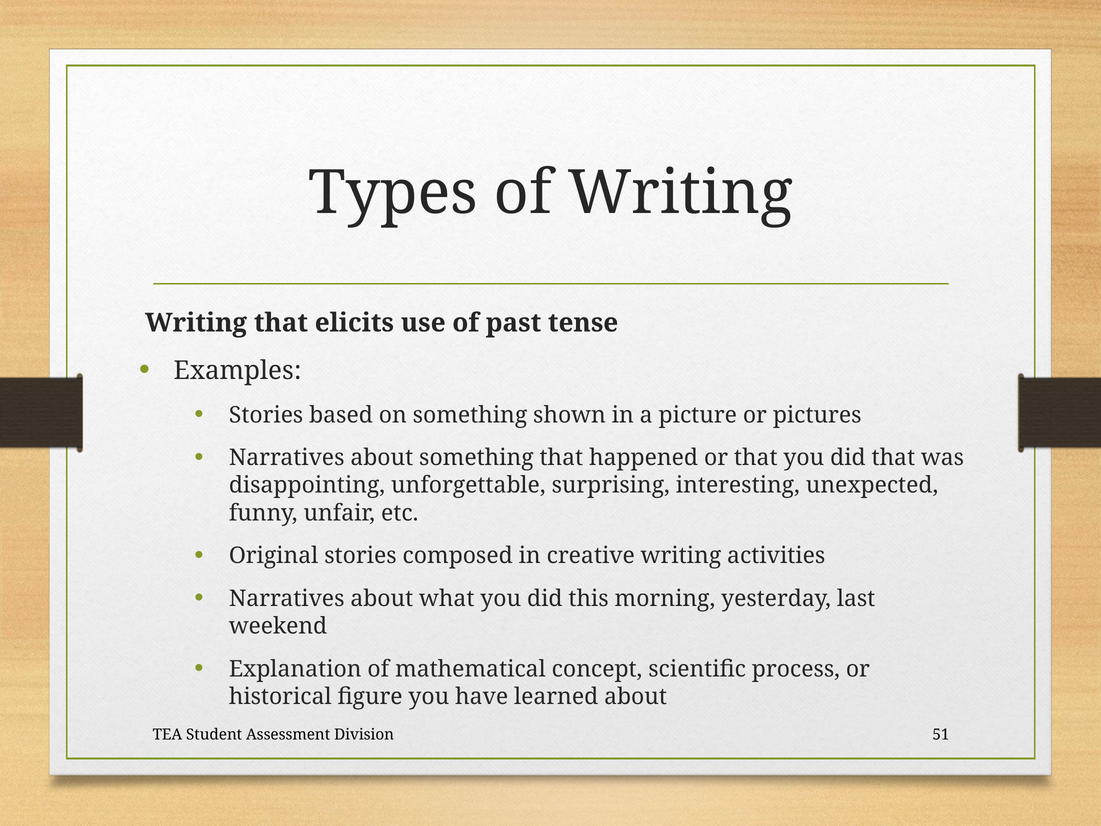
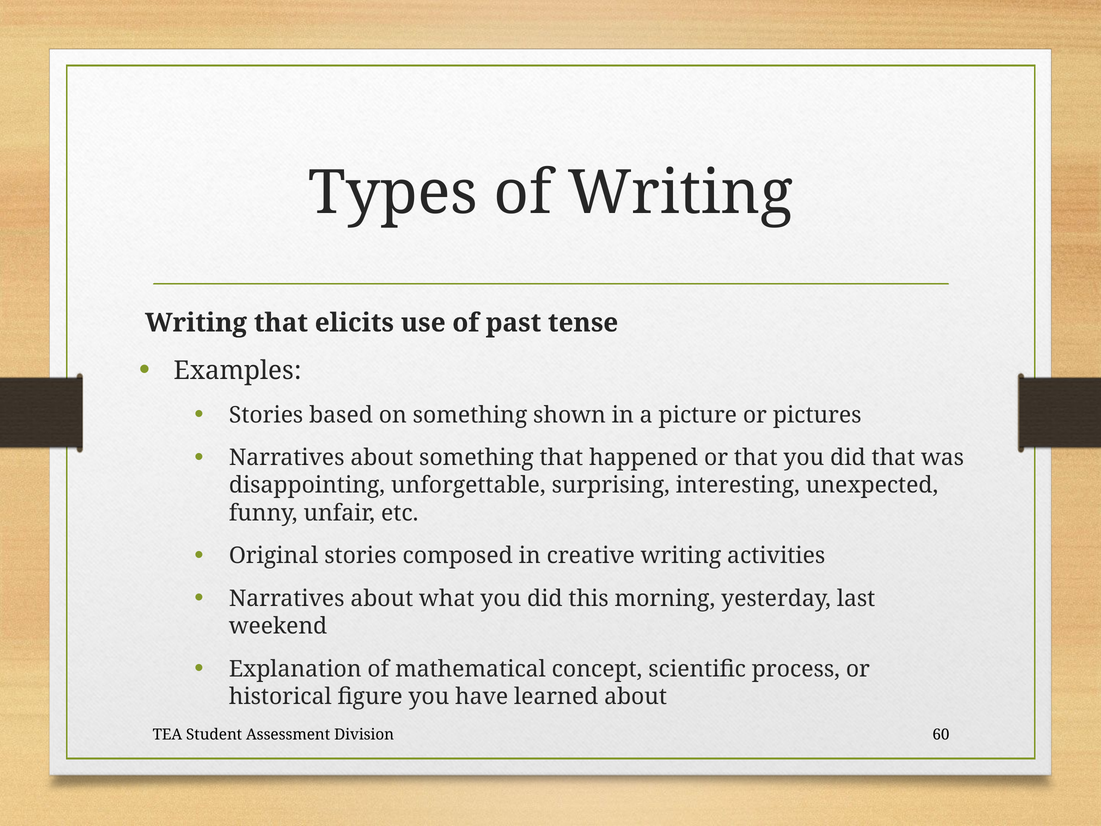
51: 51 -> 60 (941, 734)
